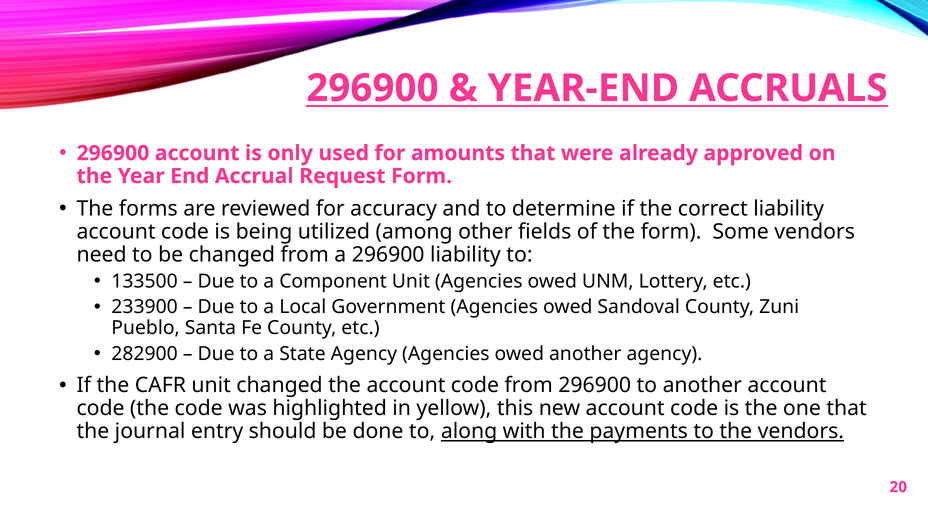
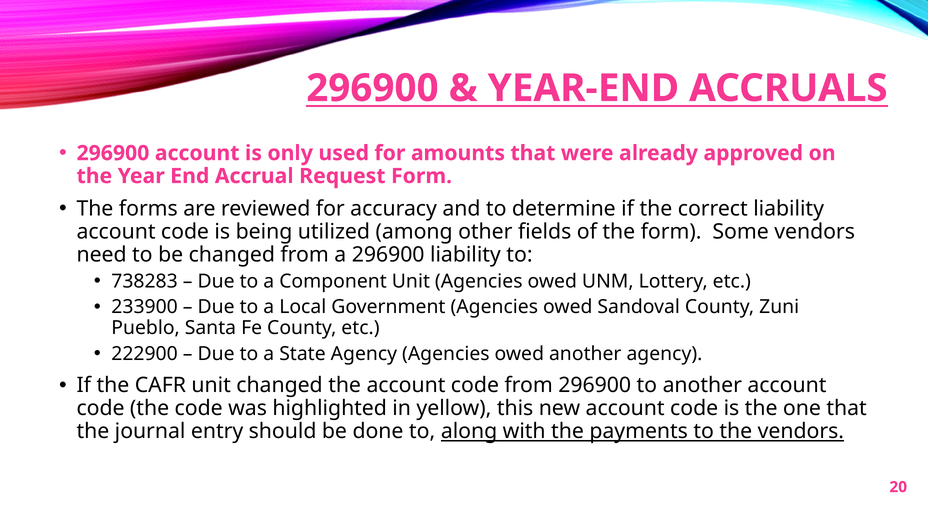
133500: 133500 -> 738283 (145, 281)
282900: 282900 -> 222900 (145, 354)
